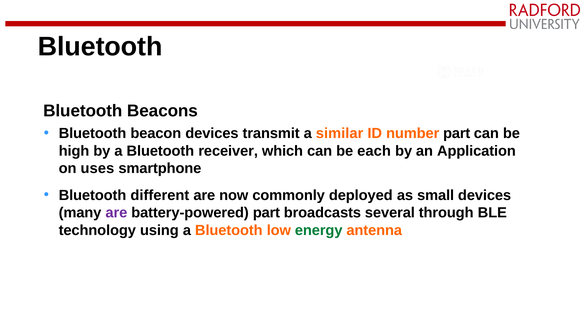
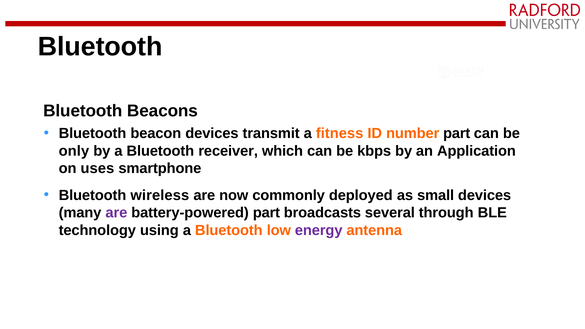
similar: similar -> fitness (340, 133)
high: high -> only (74, 151)
each: each -> kbps (374, 151)
different: different -> wireless (160, 195)
energy colour: green -> purple (319, 230)
